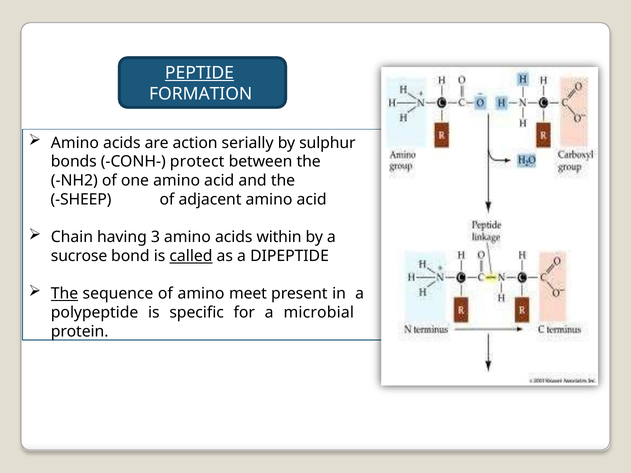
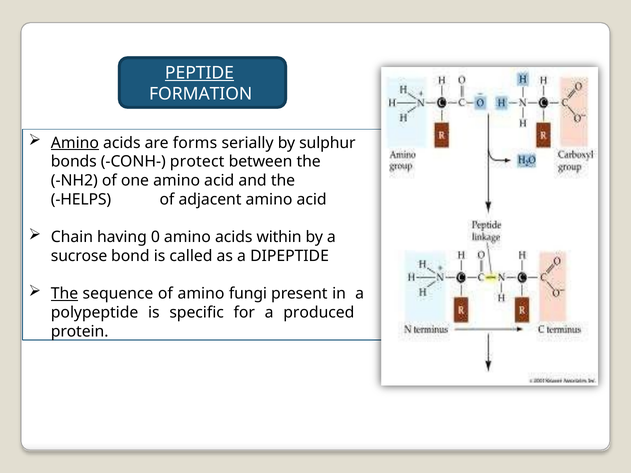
Amino underline: none -> present (75, 143)
action: action -> forms (195, 143)
SHEEP: SHEEP -> HELPS (81, 200)
3: 3 -> 0 (155, 237)
called underline: present -> none (191, 256)
meet: meet -> fungi (248, 294)
microbial: microbial -> produced (319, 313)
